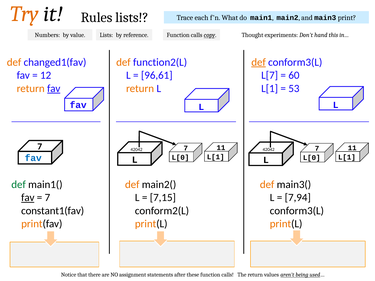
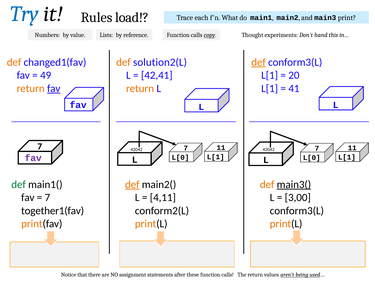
Try colour: orange -> blue (24, 14)
Rules lists: lists -> load (132, 18)
function2(L: function2(L -> solution2(L (160, 62)
12: 12 -> 49 (46, 75)
96,61: 96,61 -> 42,41 (157, 75)
L[7: L[7 -> L[1 (270, 75)
60: 60 -> 20 (294, 75)
53: 53 -> 41 (294, 89)
fav colour: blue -> purple (33, 158)
def underline: none -> present (132, 185)
main3( underline: none -> present (294, 185)
fav underline: present -> none (28, 198)
7,15: 7,15 -> 4,11 (163, 198)
7,94: 7,94 -> 3,00 (298, 198)
constant1(fav: constant1(fav -> together1(fav (53, 211)
